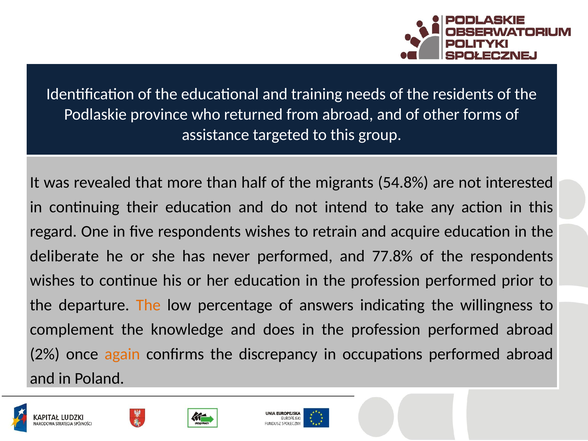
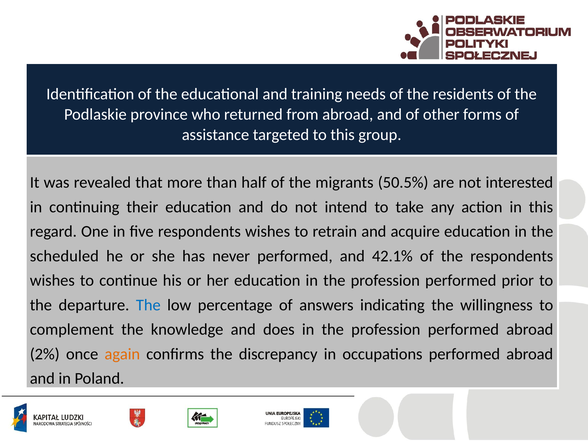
54.8%: 54.8% -> 50.5% (403, 183)
deliberate: deliberate -> scheduled (64, 256)
77.8%: 77.8% -> 42.1% (392, 256)
The colour: orange -> blue (148, 305)
